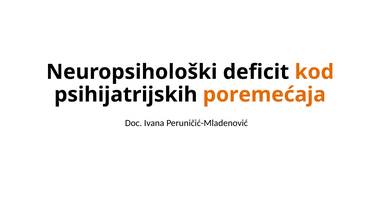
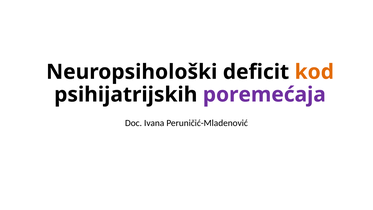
poremećaja colour: orange -> purple (264, 95)
